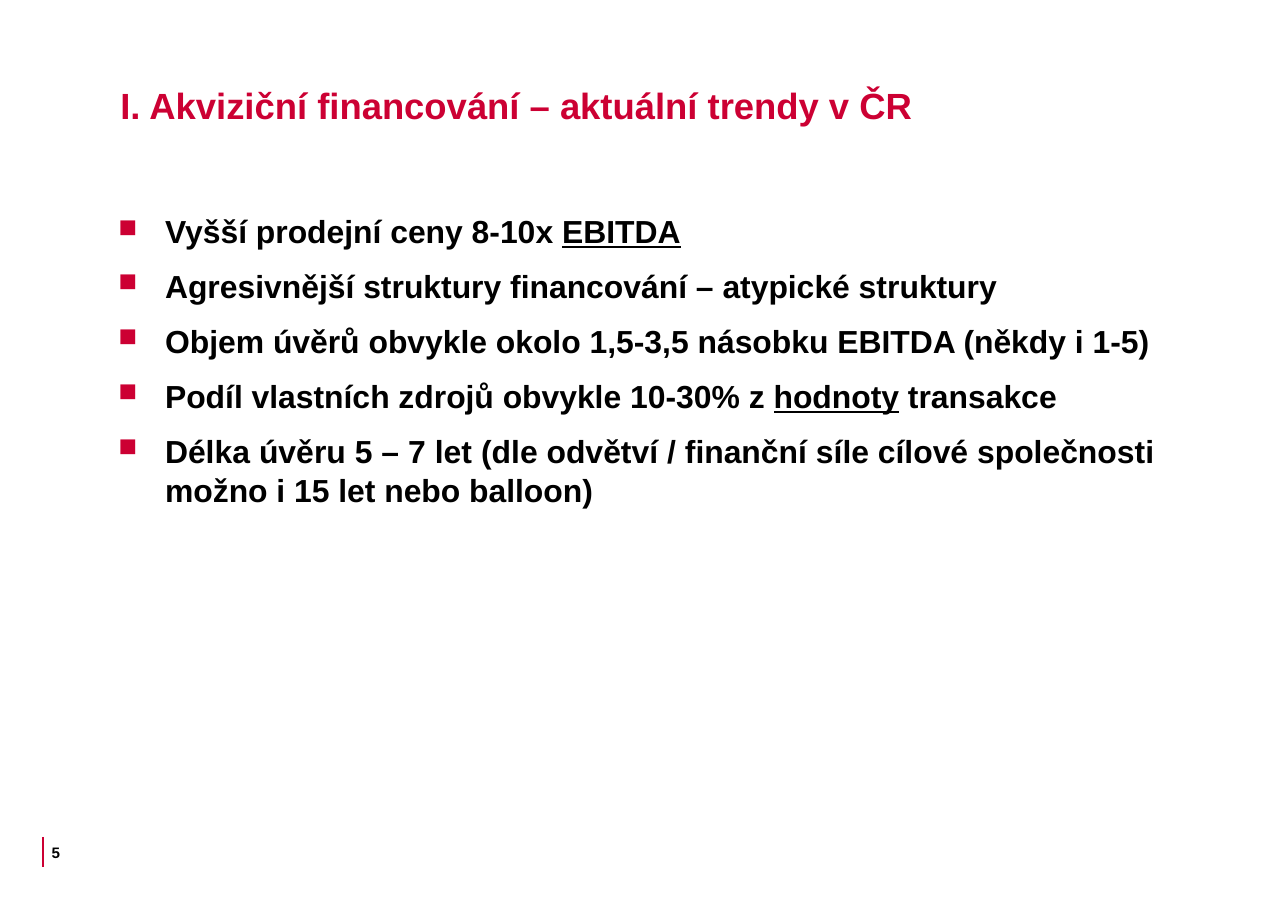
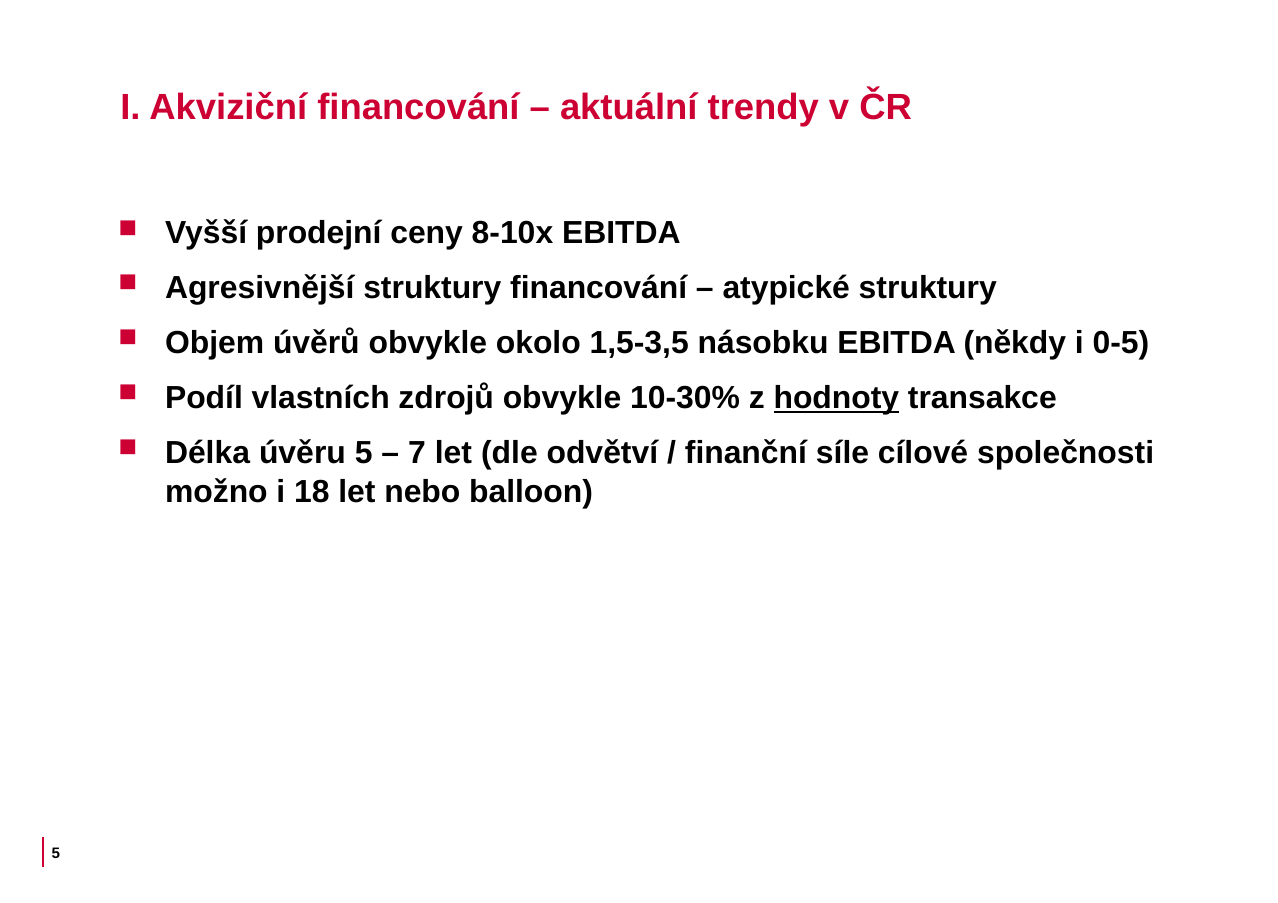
EBITDA underline: present -> none (621, 233)
1-5: 1-5 -> 0-5 (1121, 343)
15: 15 -> 18 (312, 493)
